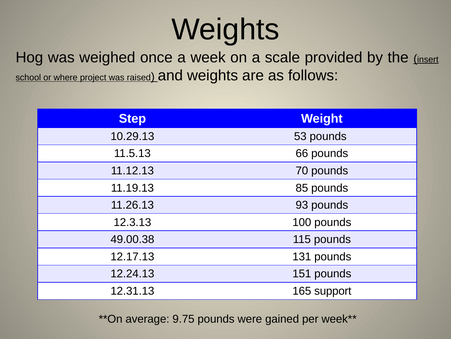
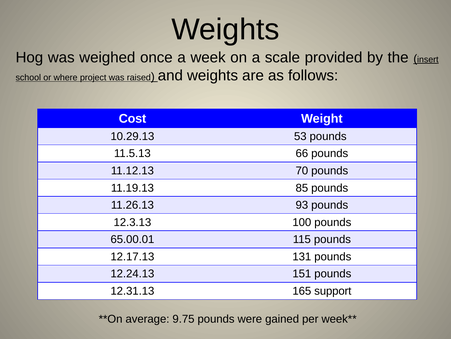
Step: Step -> Cost (133, 118)
49.00.38: 49.00.38 -> 65.00.01 (132, 239)
